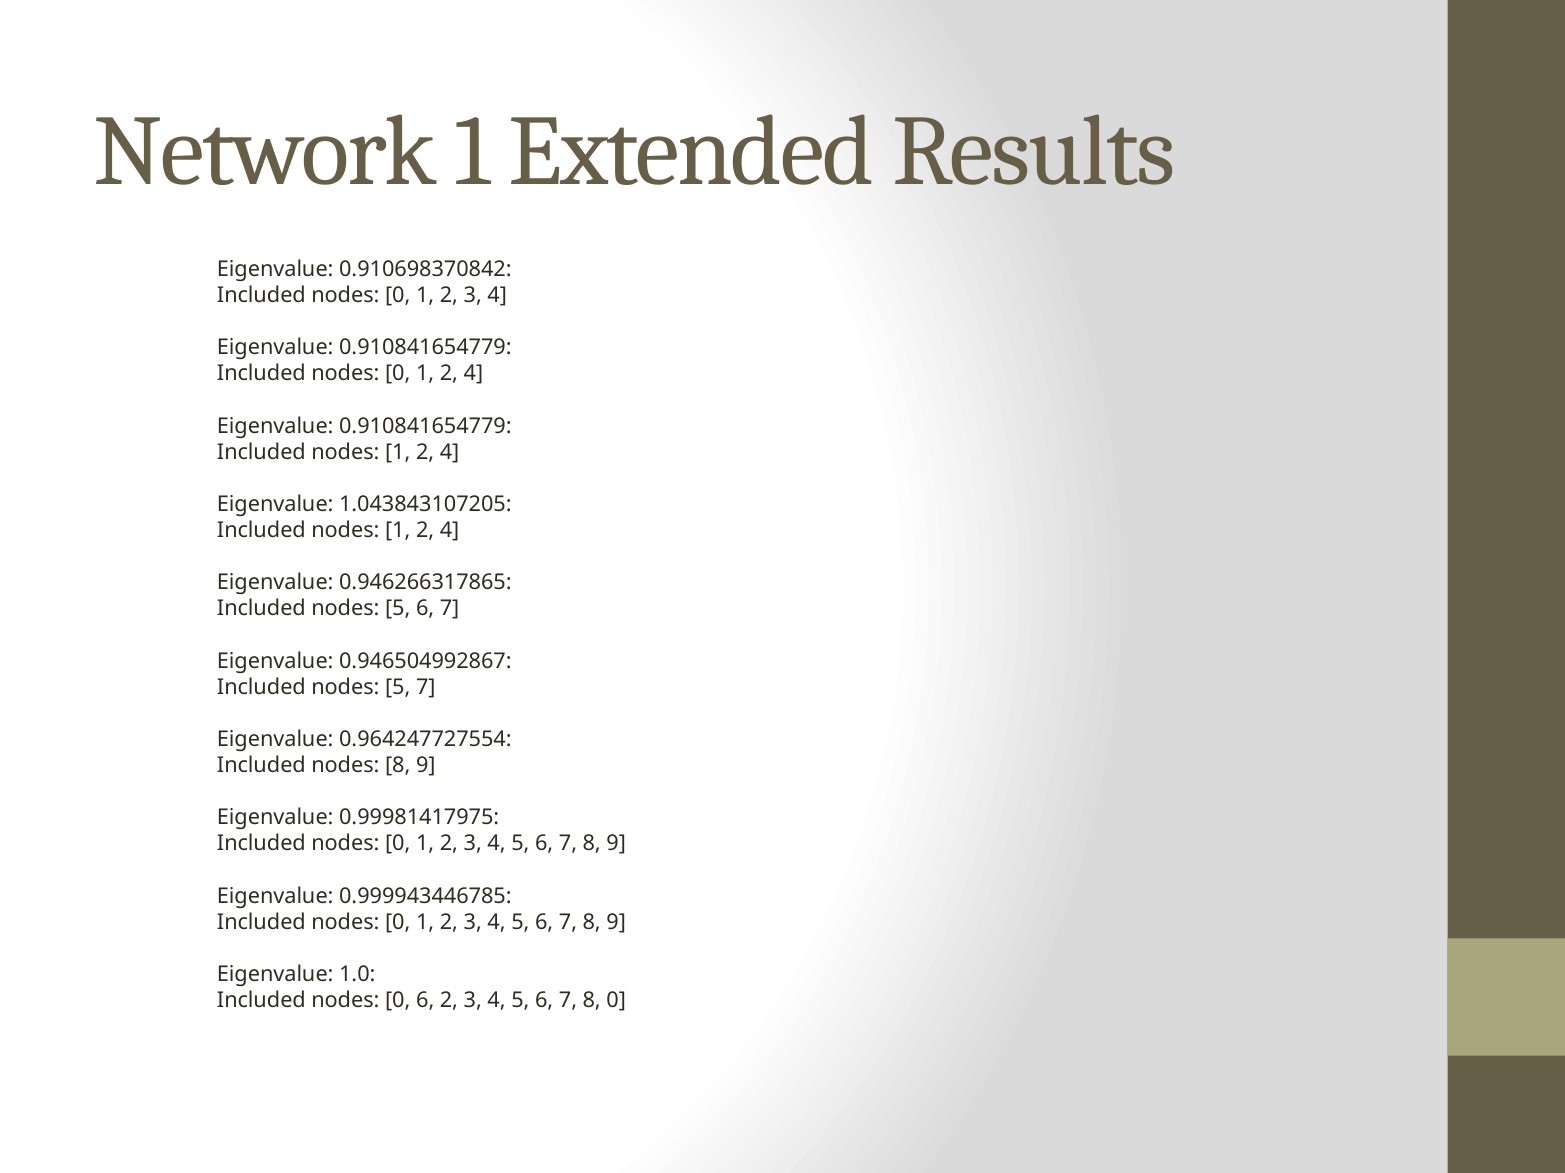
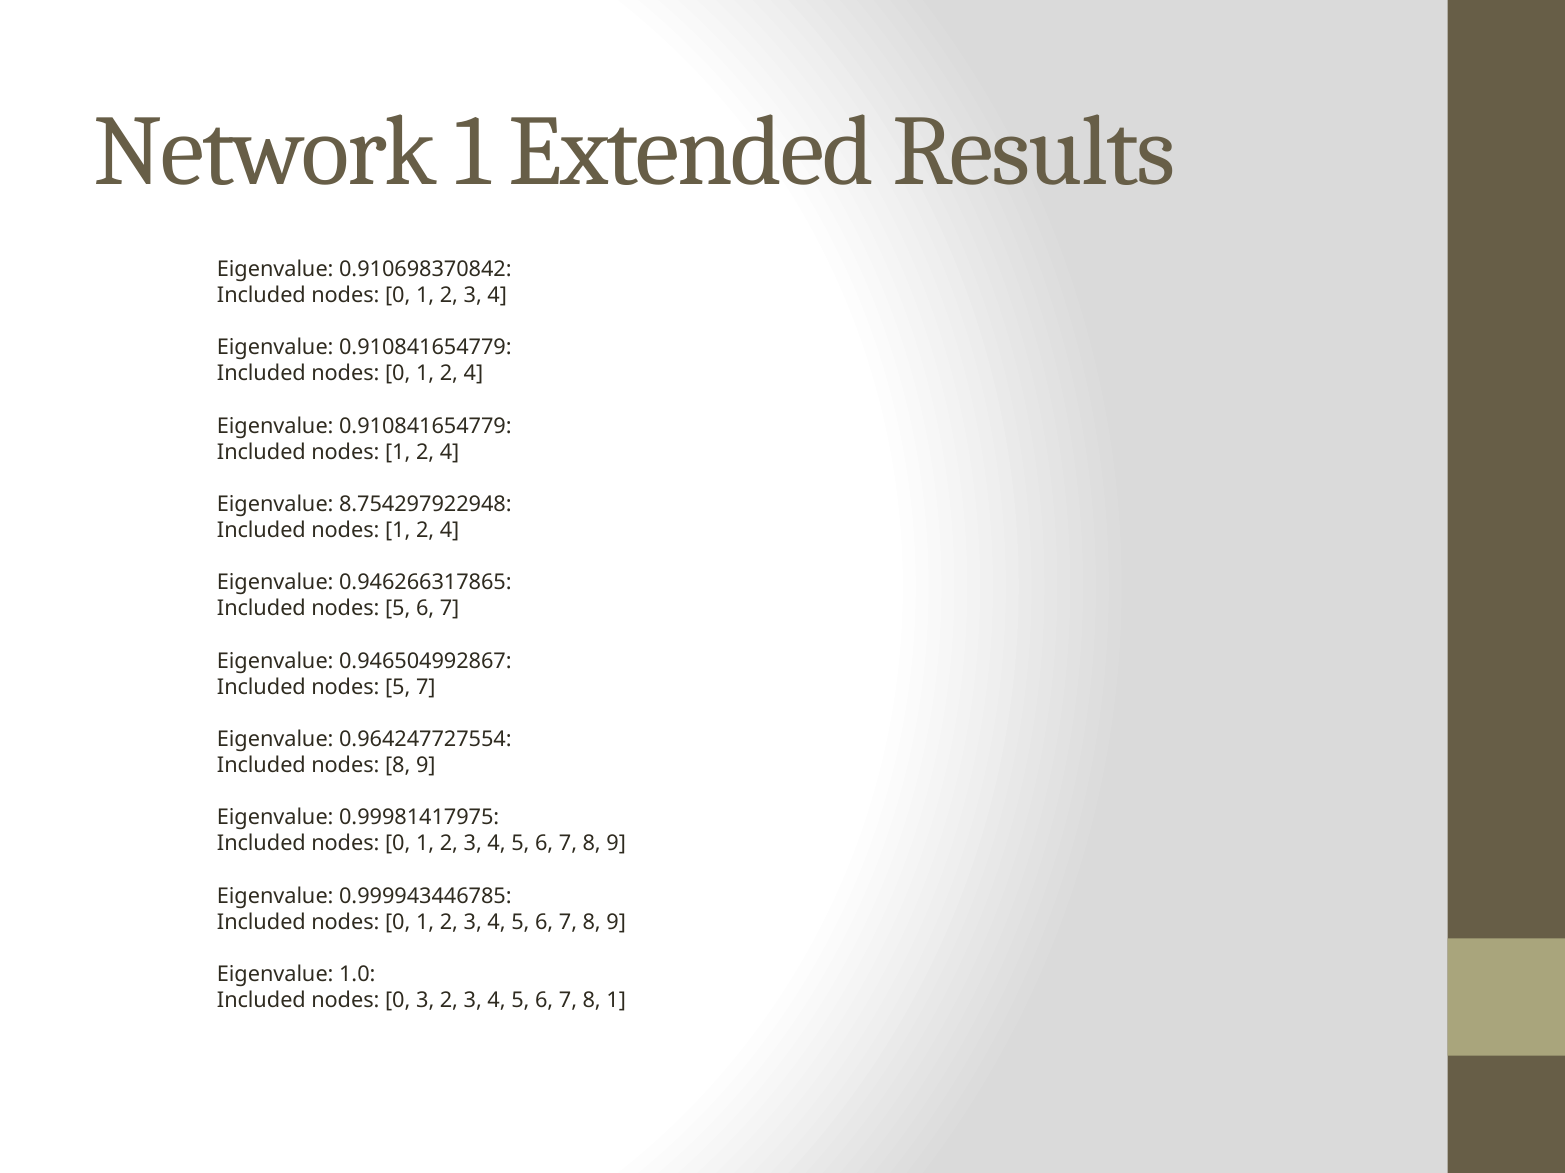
1.043843107205: 1.043843107205 -> 8.754297922948 (425, 505)
0 6: 6 -> 3 (425, 1001)
8 0: 0 -> 1 (616, 1001)
